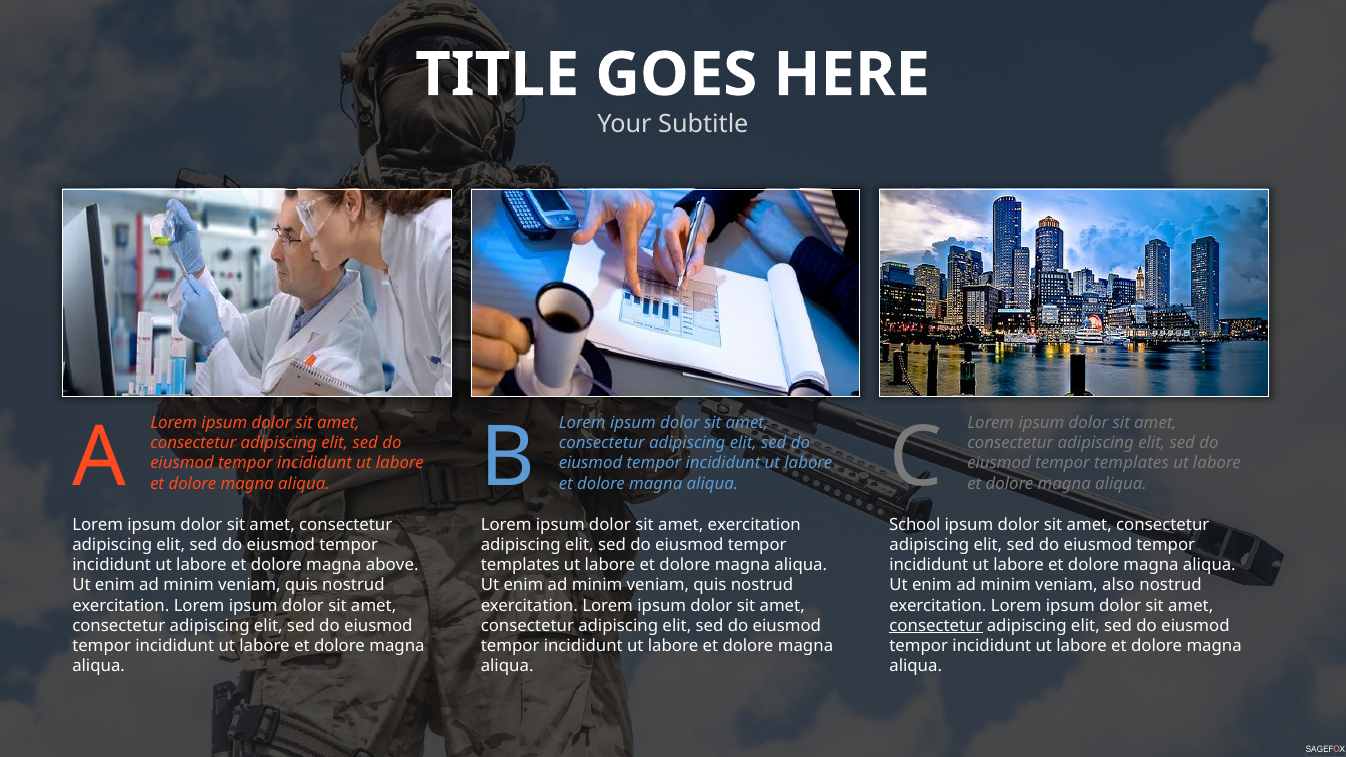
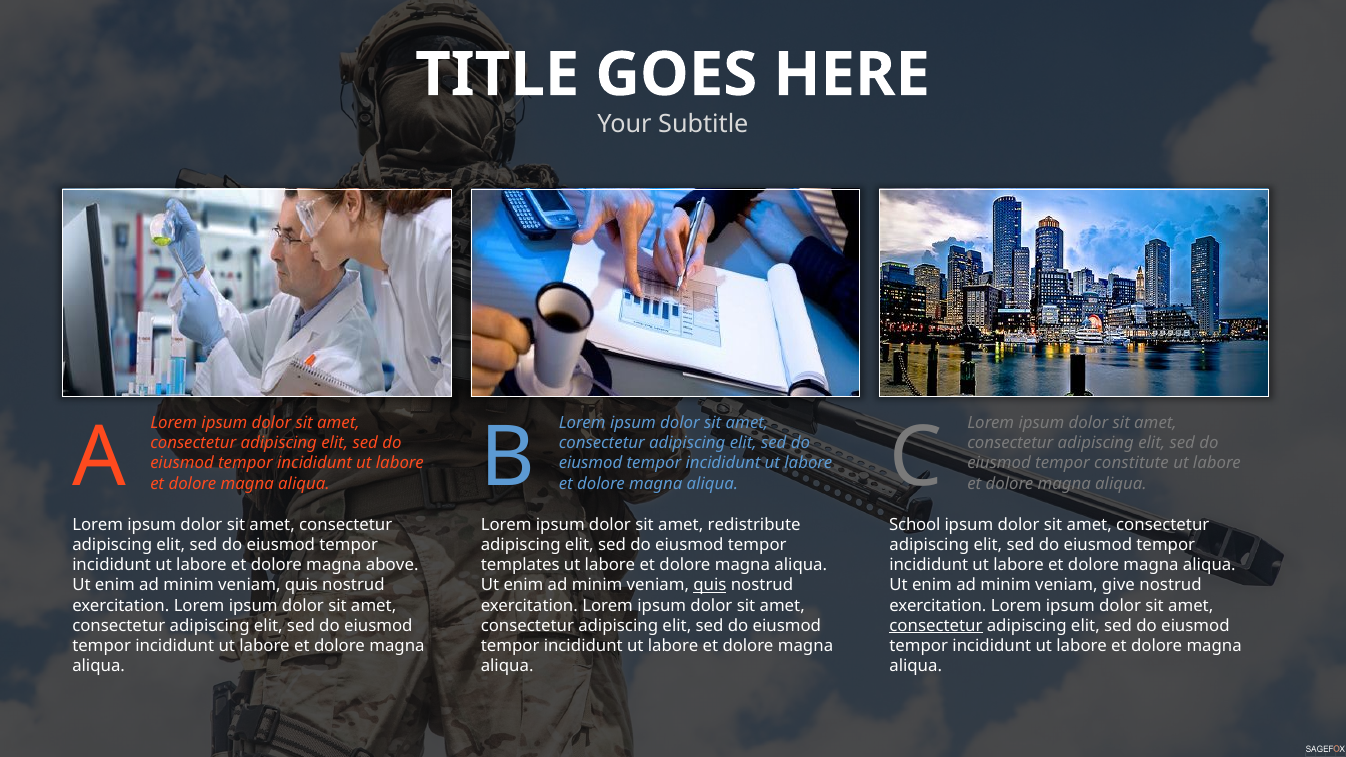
templates: templates -> constitute (1131, 463)
amet exercitation: exercitation -> redistribute (754, 525)
quis underline: none -> present (710, 585)
also: also -> give (1118, 585)
